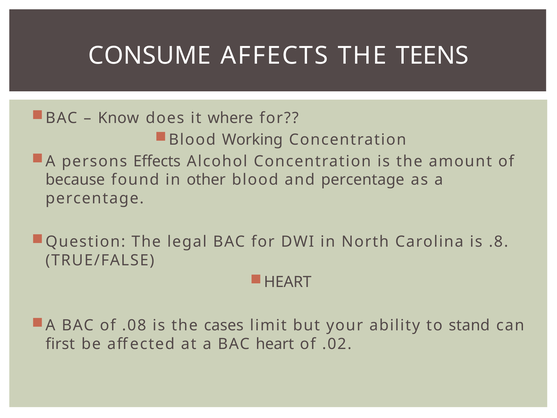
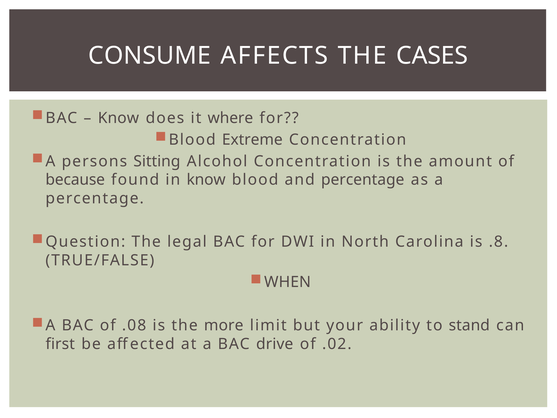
TEENS: TEENS -> CASES (432, 55)
Working: Working -> Extreme (252, 140)
Effects: Effects -> Sitting (157, 161)
in other: other -> know (206, 180)
HEART: HEART -> WHEN (288, 282)
cases: cases -> more (224, 325)
BAC heart: heart -> drive (275, 344)
